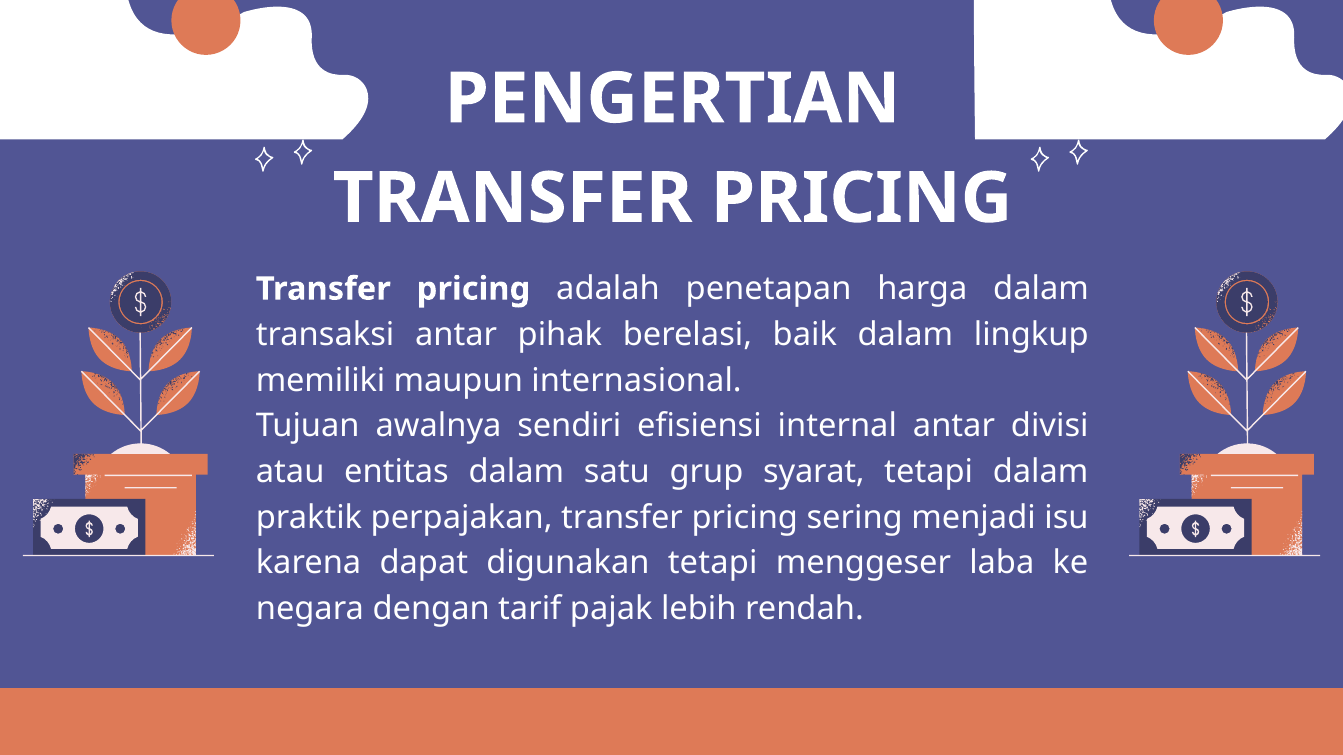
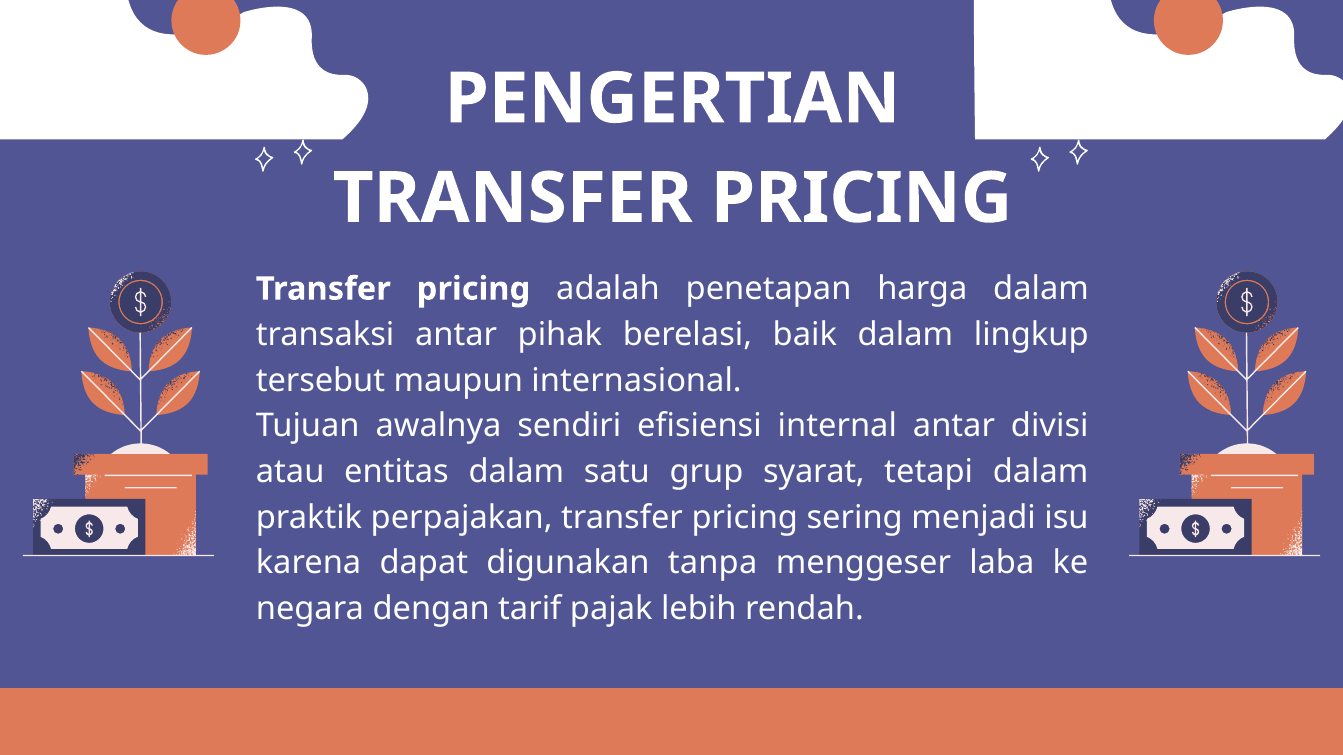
memiliki: memiliki -> tersebut (320, 380)
digunakan tetapi: tetapi -> tanpa (713, 563)
